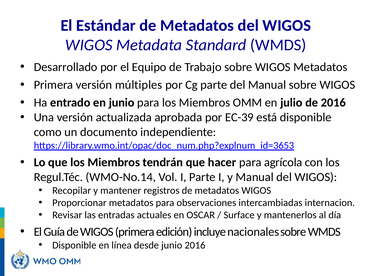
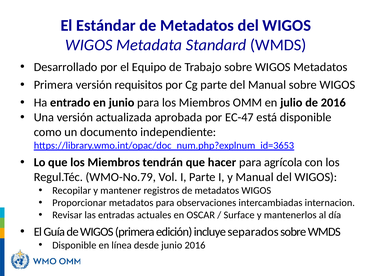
múltiples: múltiples -> requisitos (139, 85)
EC-39: EC-39 -> EC-47 (239, 118)
WMO-No.14: WMO-No.14 -> WMO-No.79 (121, 178)
nacionales: nacionales -> separados (253, 232)
